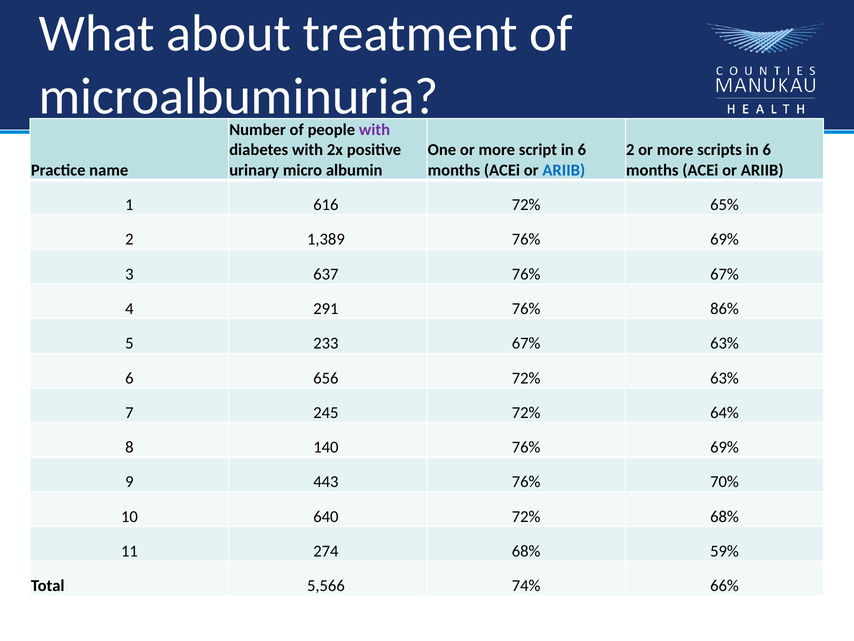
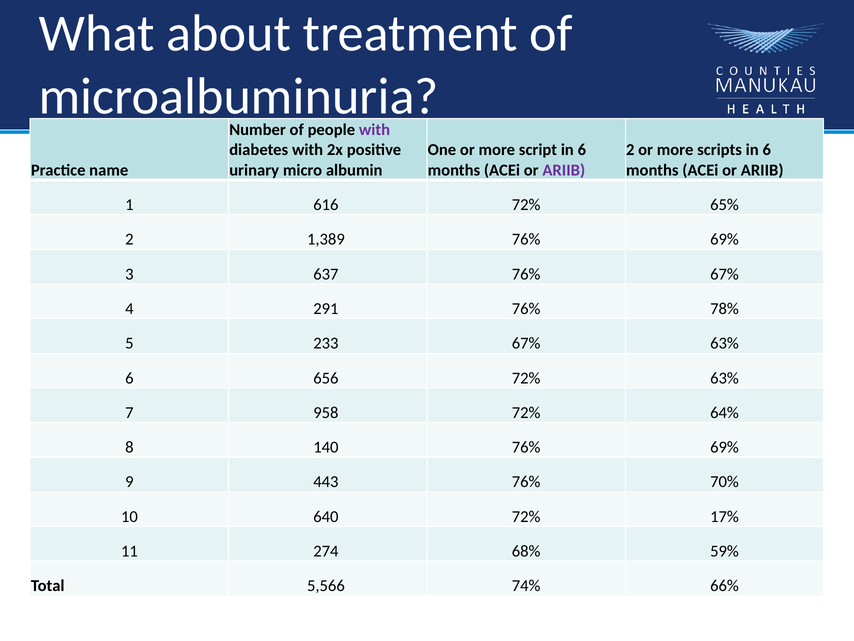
ARIIB colour: blue -> purple (564, 170)
86%: 86% -> 78% (724, 308)
245: 245 -> 958 (326, 412)
72% 68%: 68% -> 17% (724, 516)
